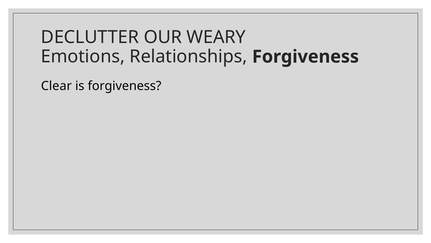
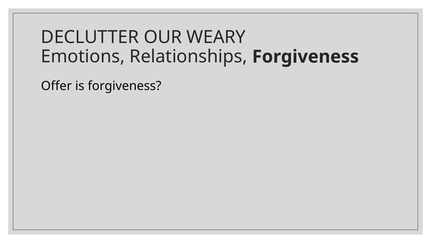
Clear: Clear -> Offer (56, 86)
